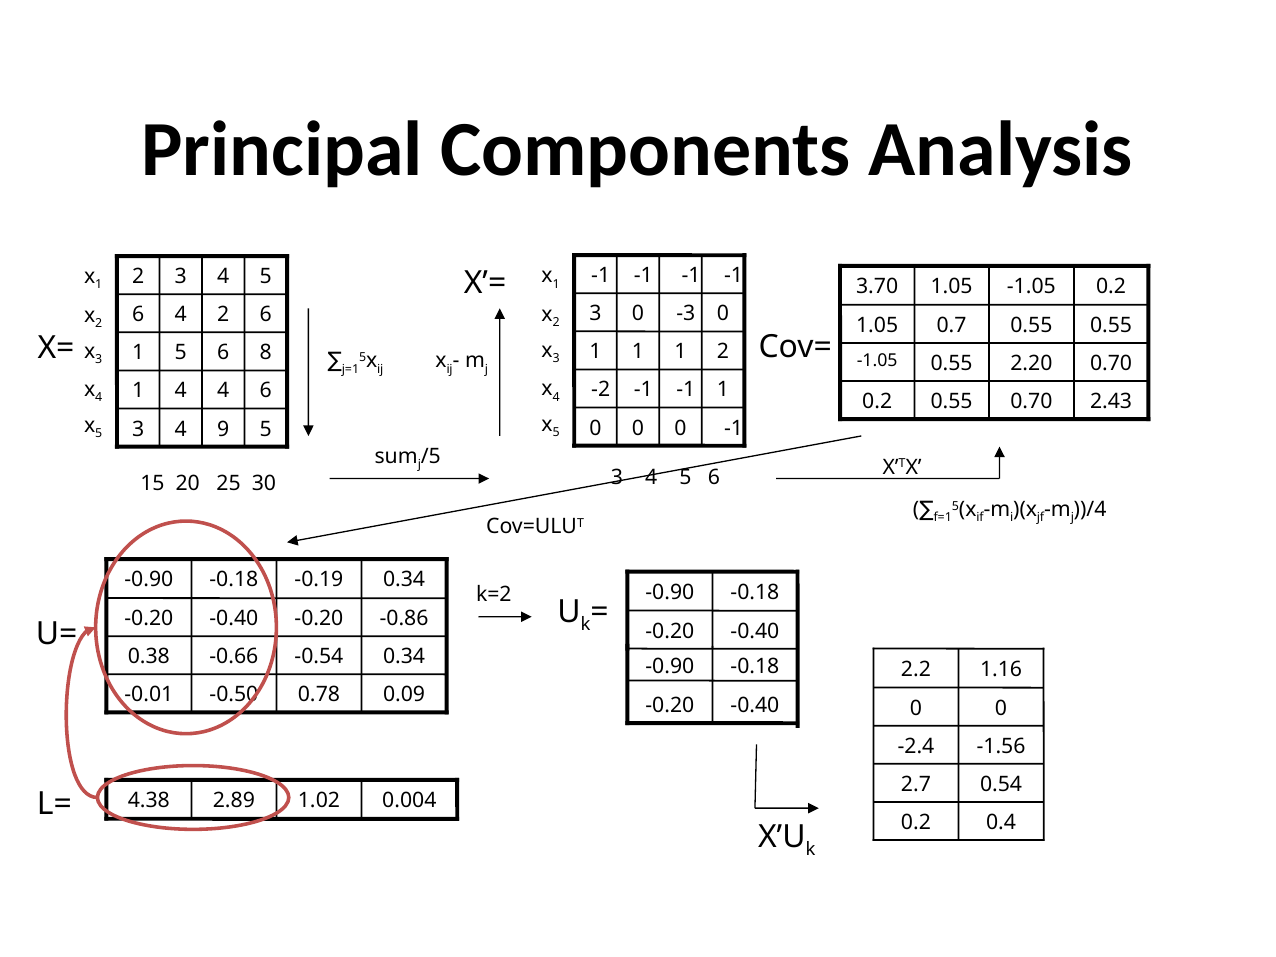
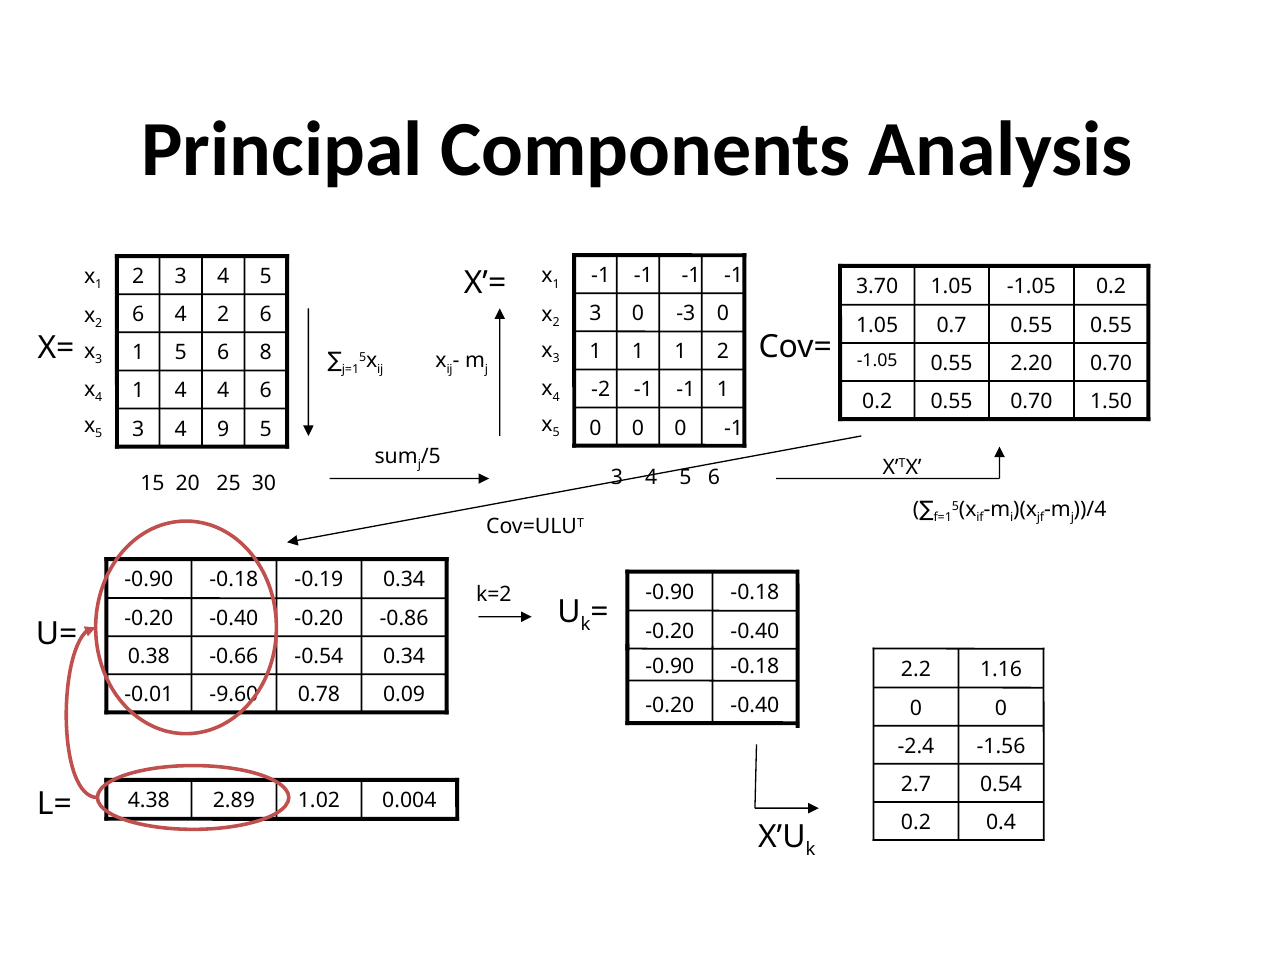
2.43: 2.43 -> 1.50 (1111, 402)
-0.50: -0.50 -> -9.60 (234, 695)
